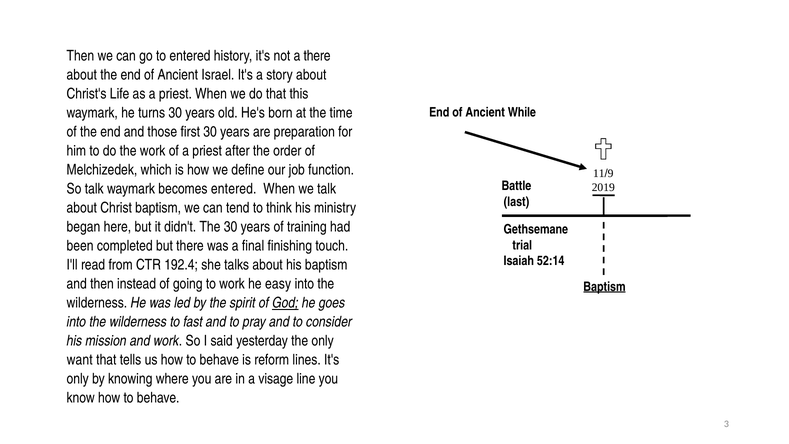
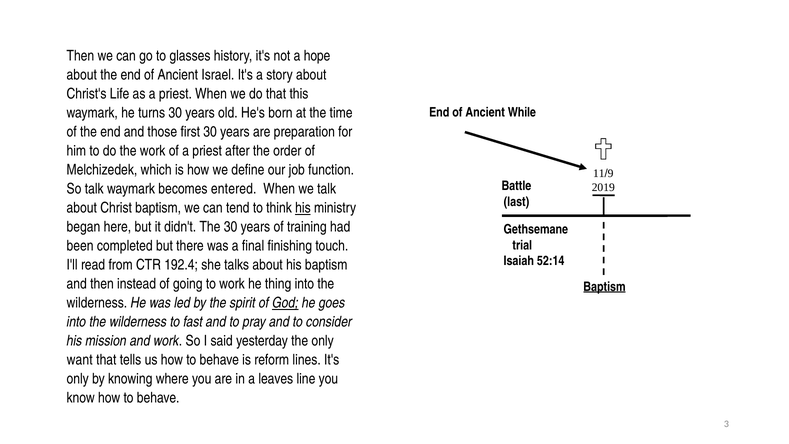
to entered: entered -> glasses (190, 56)
a there: there -> hope (317, 56)
his underline: none -> present (303, 208)
easy: easy -> thing (278, 284)
visage: visage -> leaves (276, 379)
